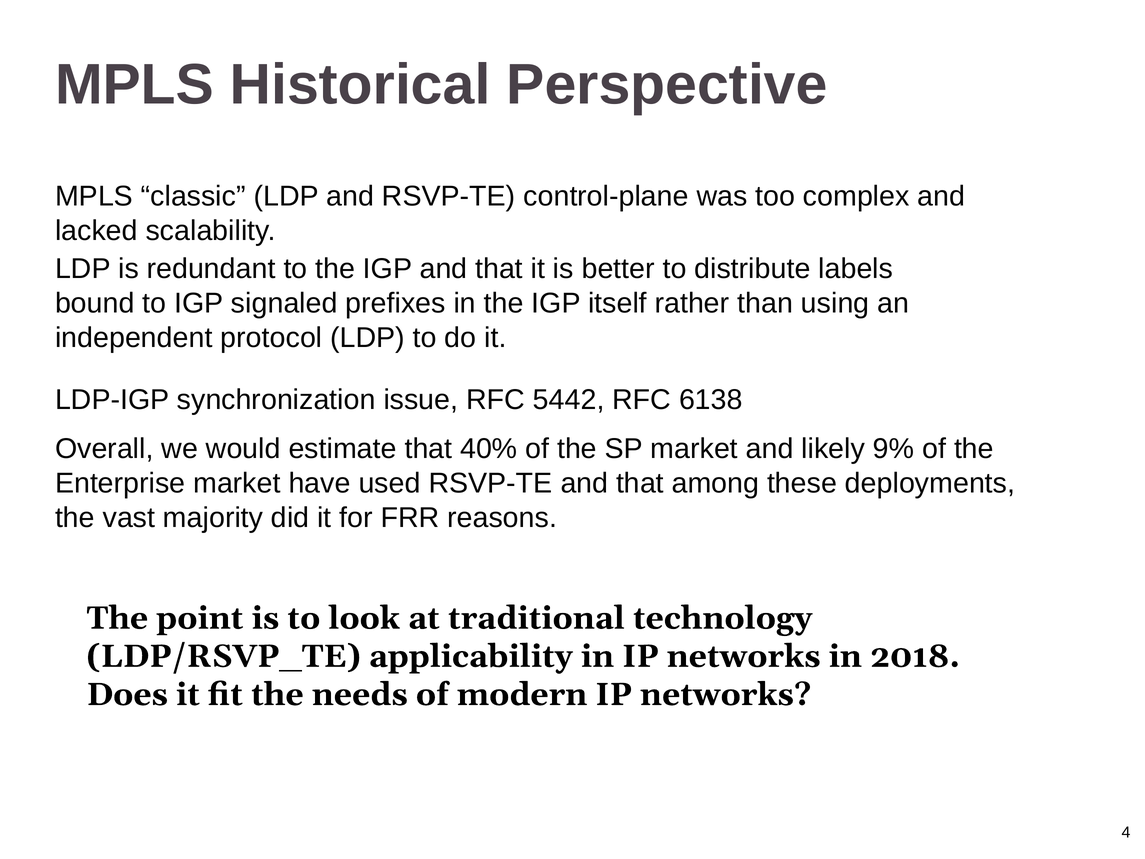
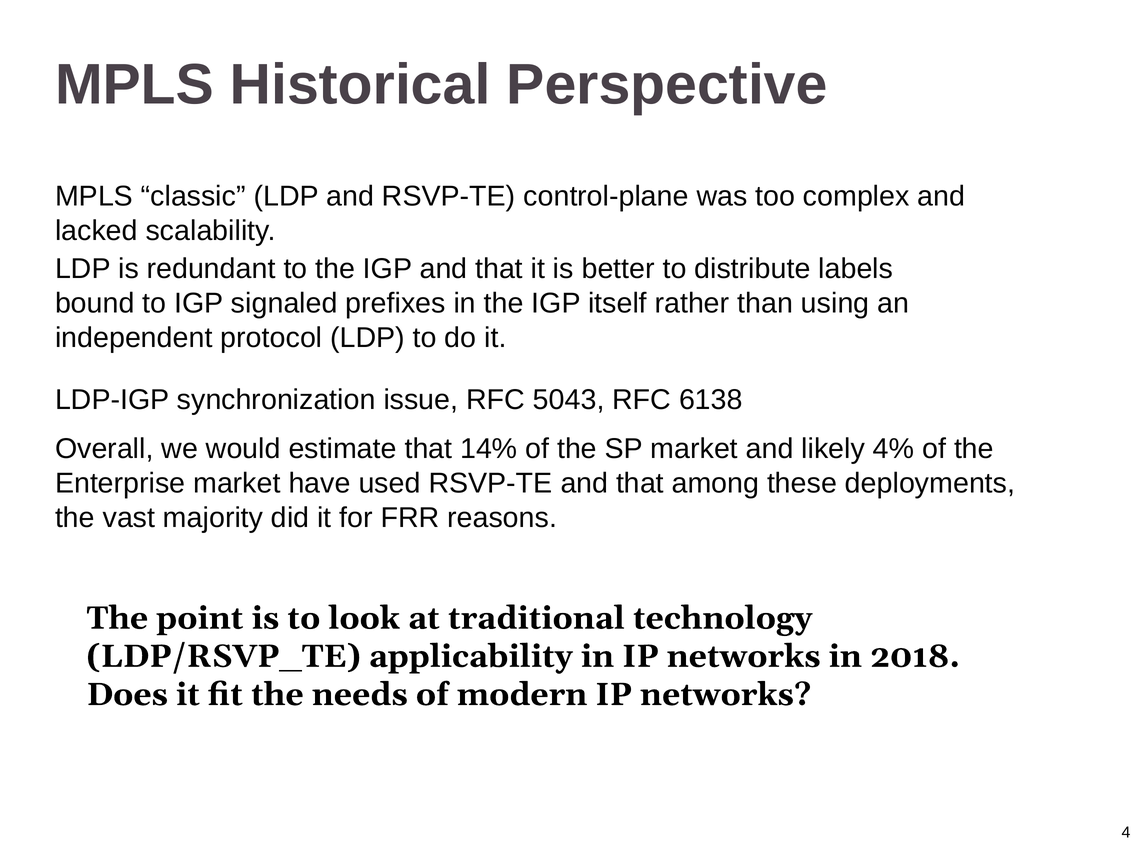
5442: 5442 -> 5043 (569, 399)
40%: 40% -> 14% (489, 449)
9%: 9% -> 4% (894, 449)
